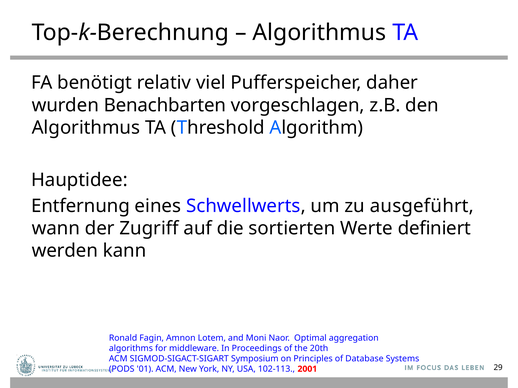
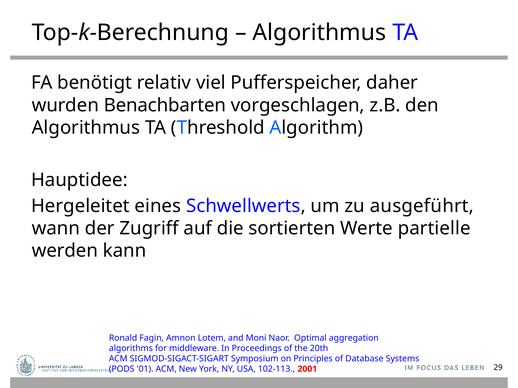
Entfernung: Entfernung -> Hergeleitet (80, 206)
definiert: definiert -> partielle (434, 229)
